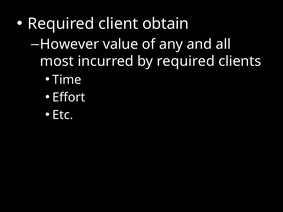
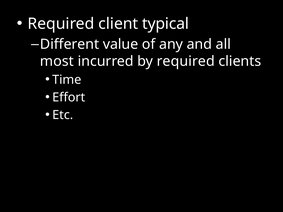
obtain: obtain -> typical (166, 24)
However: However -> Different (70, 44)
